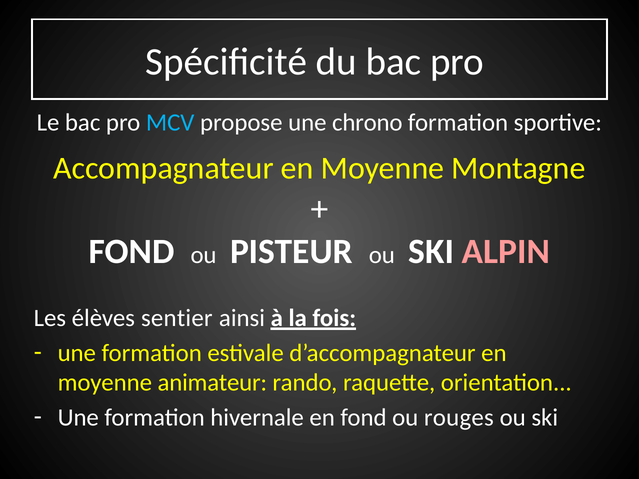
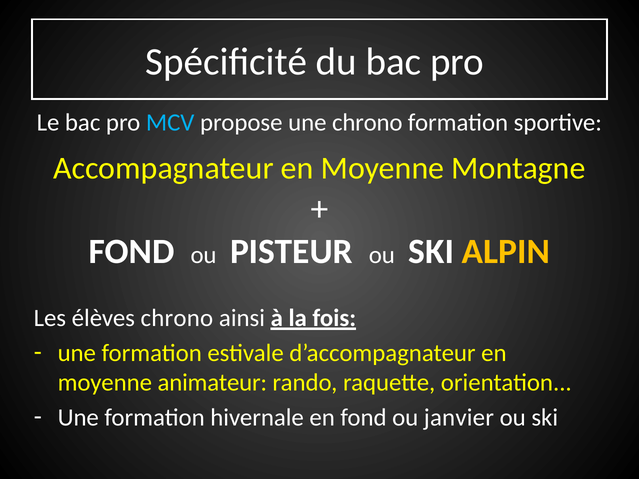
ALPIN colour: pink -> yellow (506, 252)
élèves sentier: sentier -> chrono (177, 318)
rouges: rouges -> janvier (459, 418)
